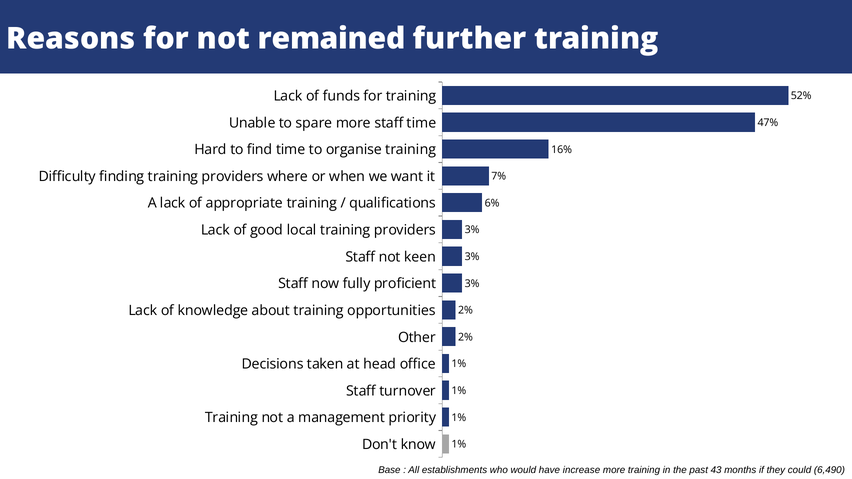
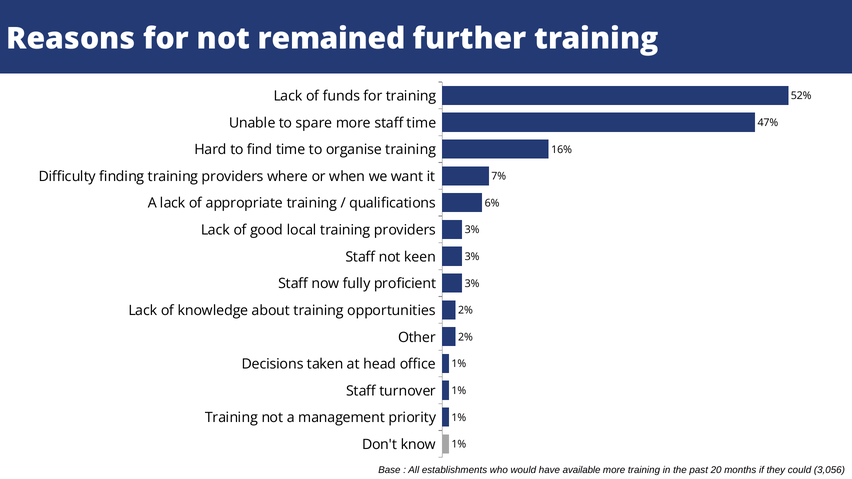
increase: increase -> available (582, 470)
43: 43 -> 20 (716, 470)
6,490: 6,490 -> 3,056 (829, 470)
